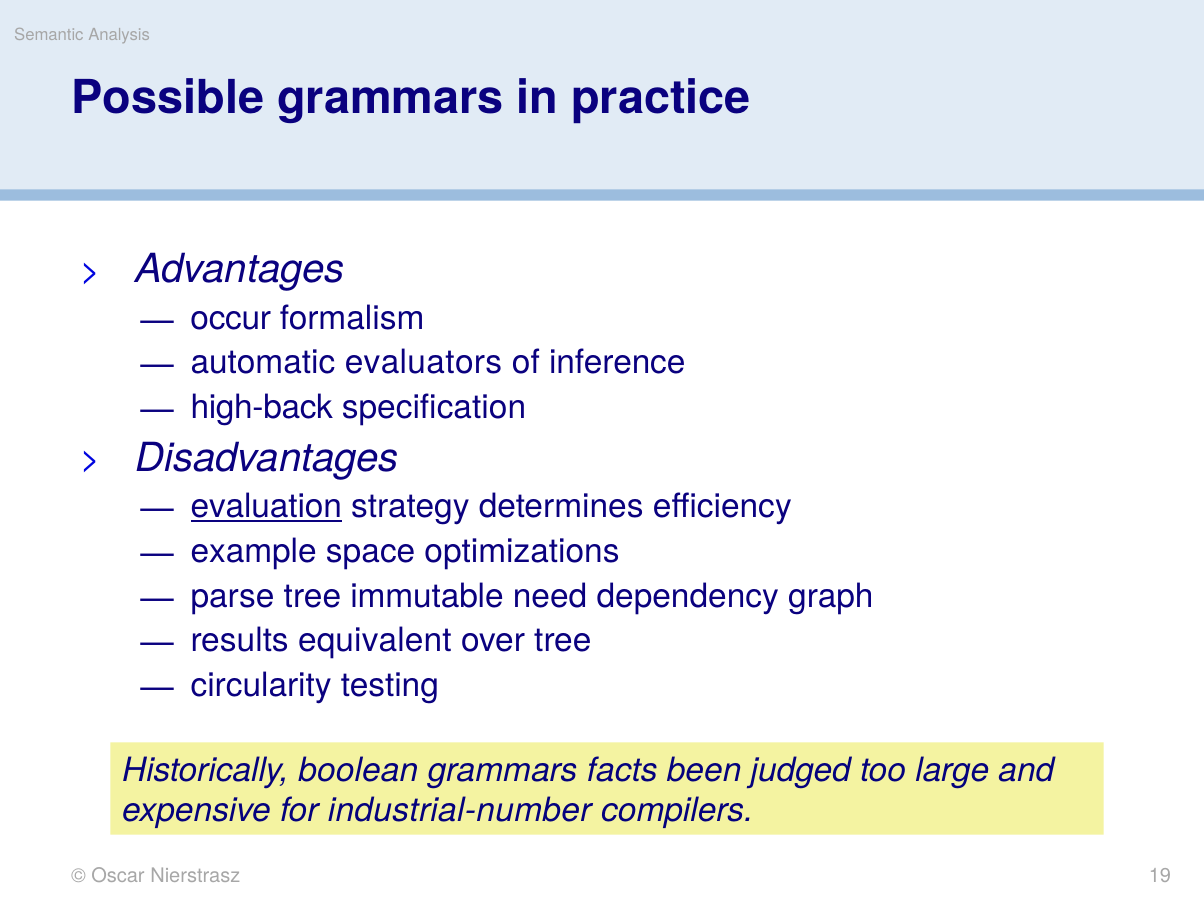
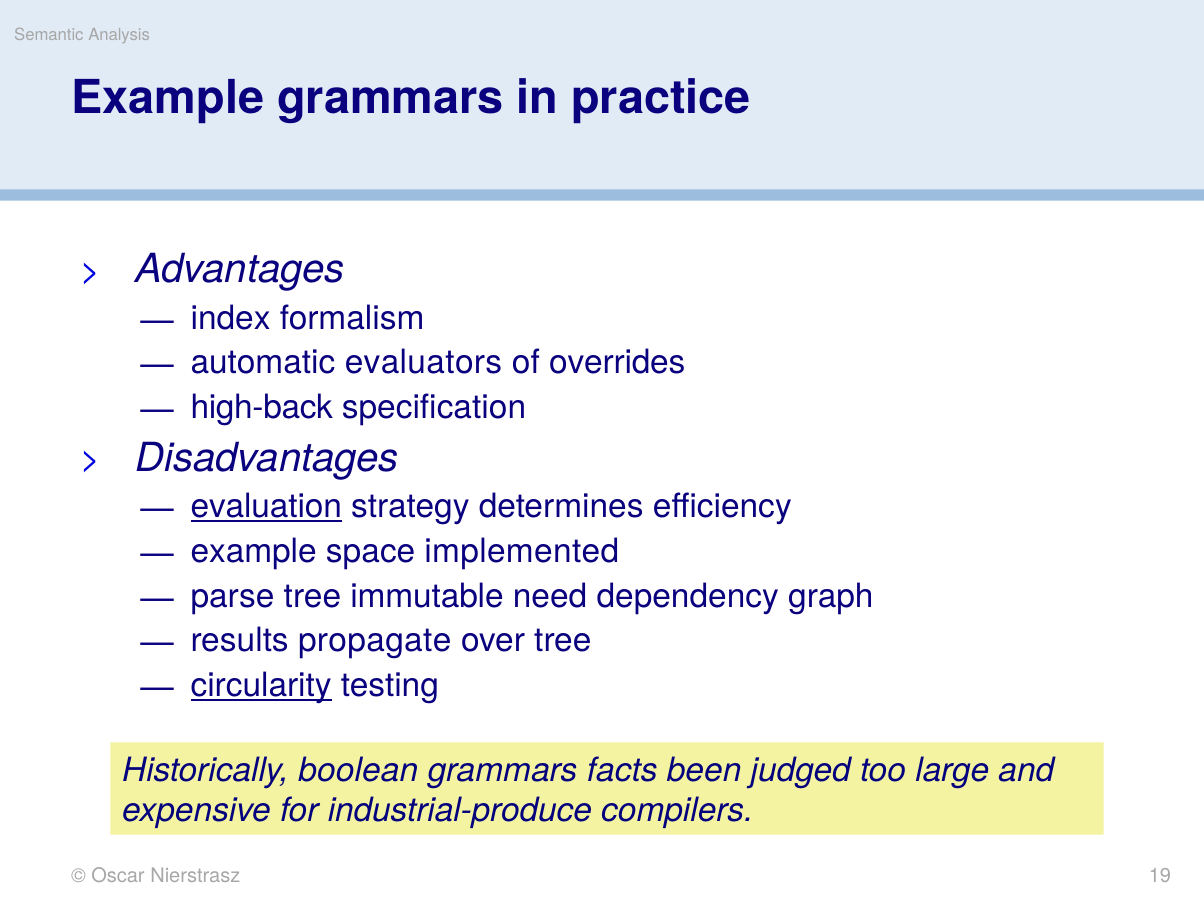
Possible: Possible -> Example (168, 98)
occur: occur -> index (231, 318)
inference: inference -> overrides (617, 363)
optimizations: optimizations -> implemented (522, 551)
equivalent: equivalent -> propagate (375, 641)
circularity underline: none -> present (261, 686)
industrial-number: industrial-number -> industrial-produce (460, 811)
